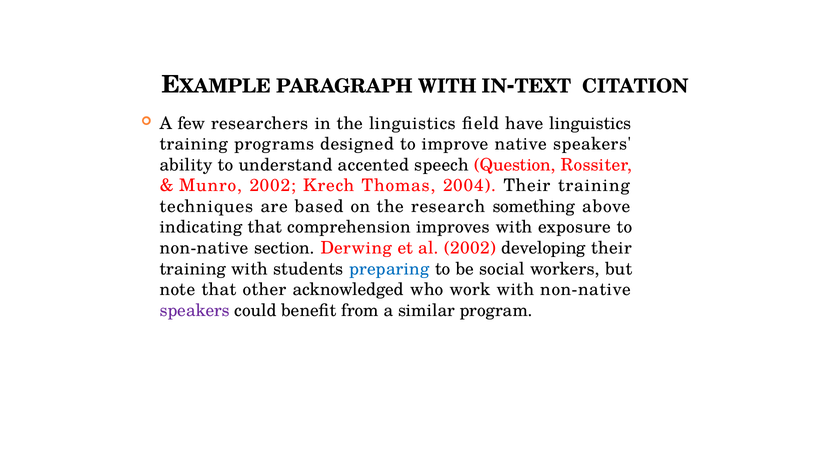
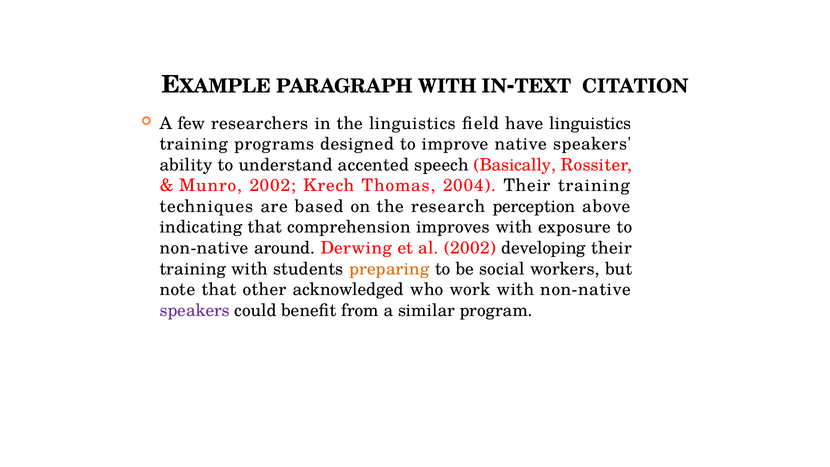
Question: Question -> Basically (515, 165)
something: something -> perception (534, 206)
section: section -> around (285, 248)
preparing colour: blue -> orange (389, 269)
